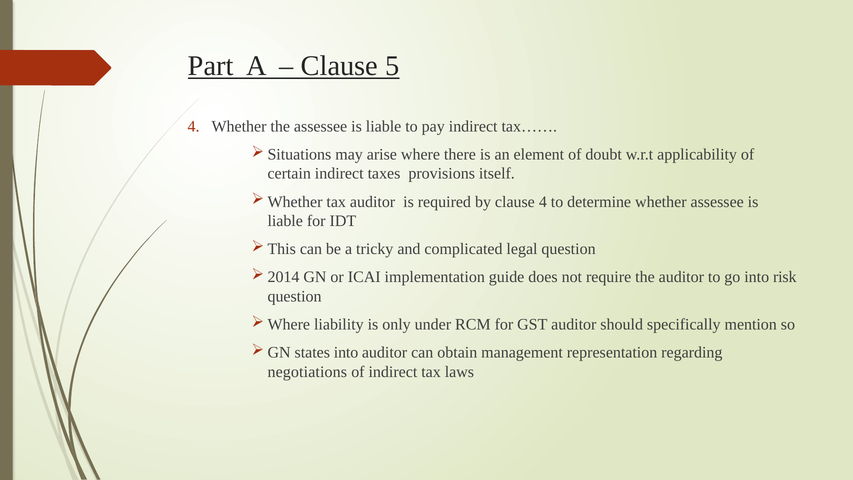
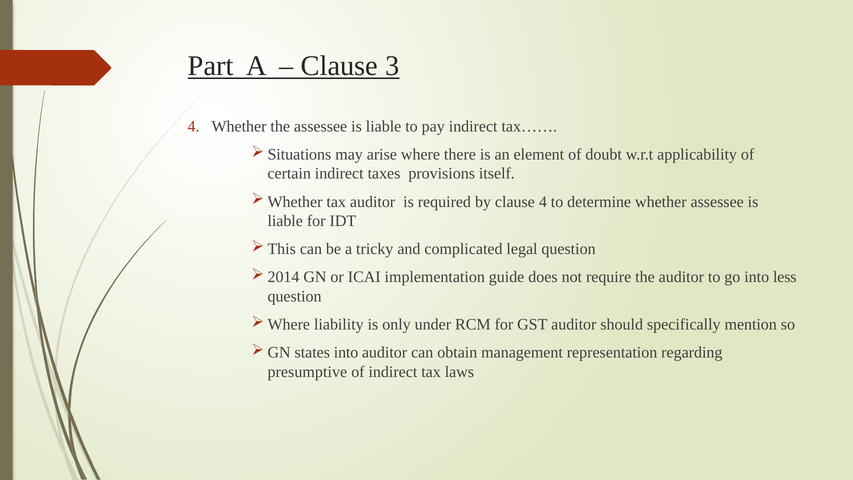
5: 5 -> 3 (392, 66)
risk: risk -> less (785, 277)
negotiations: negotiations -> presumptive (307, 372)
